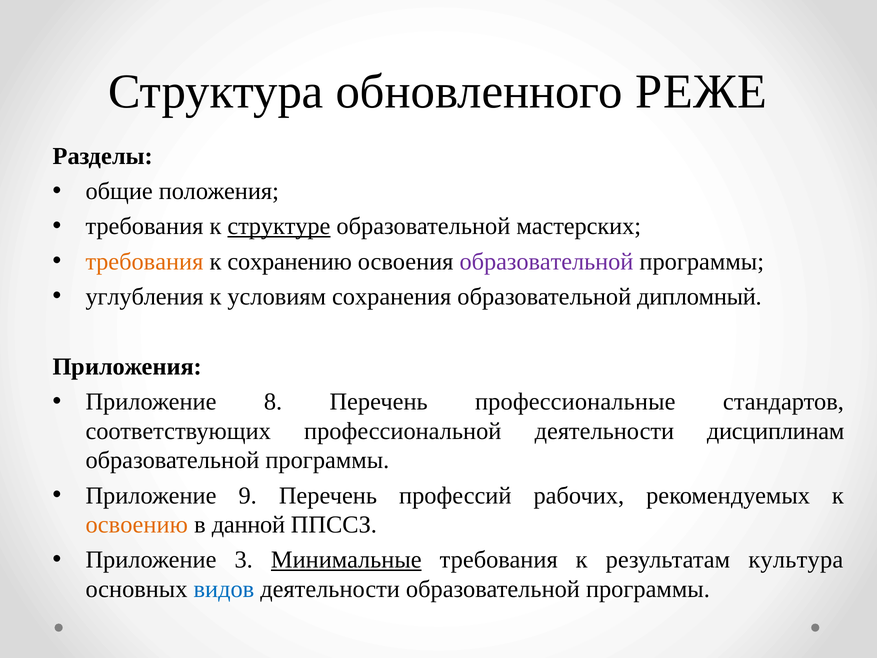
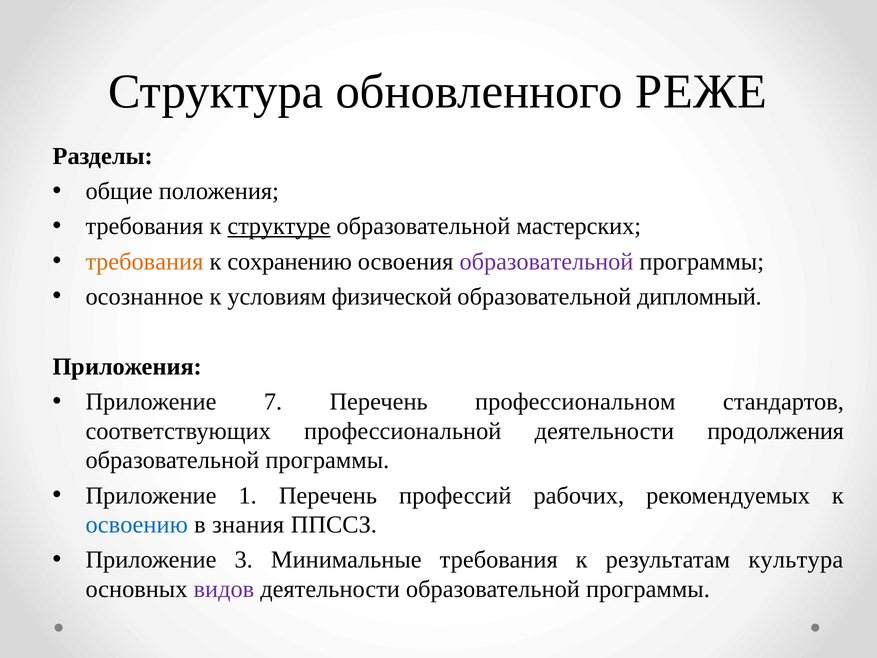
углубления: углубления -> осознанное (144, 297)
сохранения: сохранения -> физической (392, 297)
8: 8 -> 7 (273, 402)
профессиональные: профессиональные -> профессиональном (575, 402)
дисциплинам: дисциплинам -> продолжения (776, 431)
9: 9 -> 1 (248, 495)
освоению colour: orange -> blue (137, 525)
данной: данной -> знания (248, 525)
Минимальные underline: present -> none (346, 560)
видов colour: blue -> purple (224, 589)
